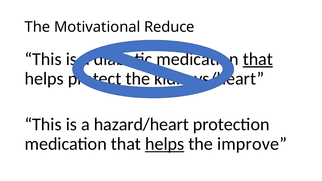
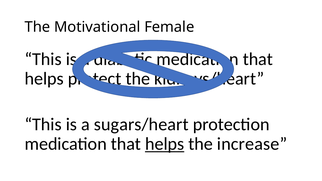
Reduce: Reduce -> Female (169, 27)
that underline: present -> none (258, 59)
hazard/heart: hazard/heart -> sugars/heart (141, 124)
improve: improve -> increase (252, 144)
